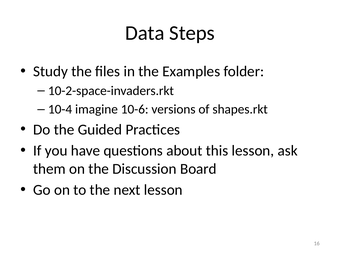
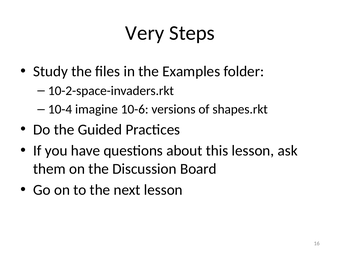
Data: Data -> Very (145, 33)
